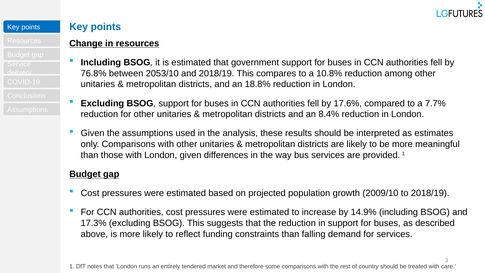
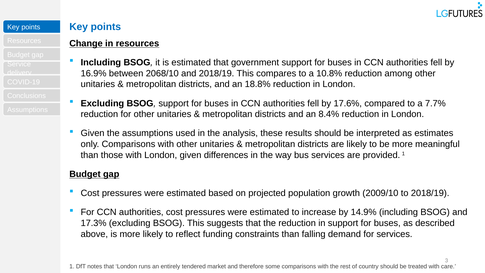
76.8%: 76.8% -> 16.9% (94, 73)
2053/10: 2053/10 -> 2068/10 (162, 73)
